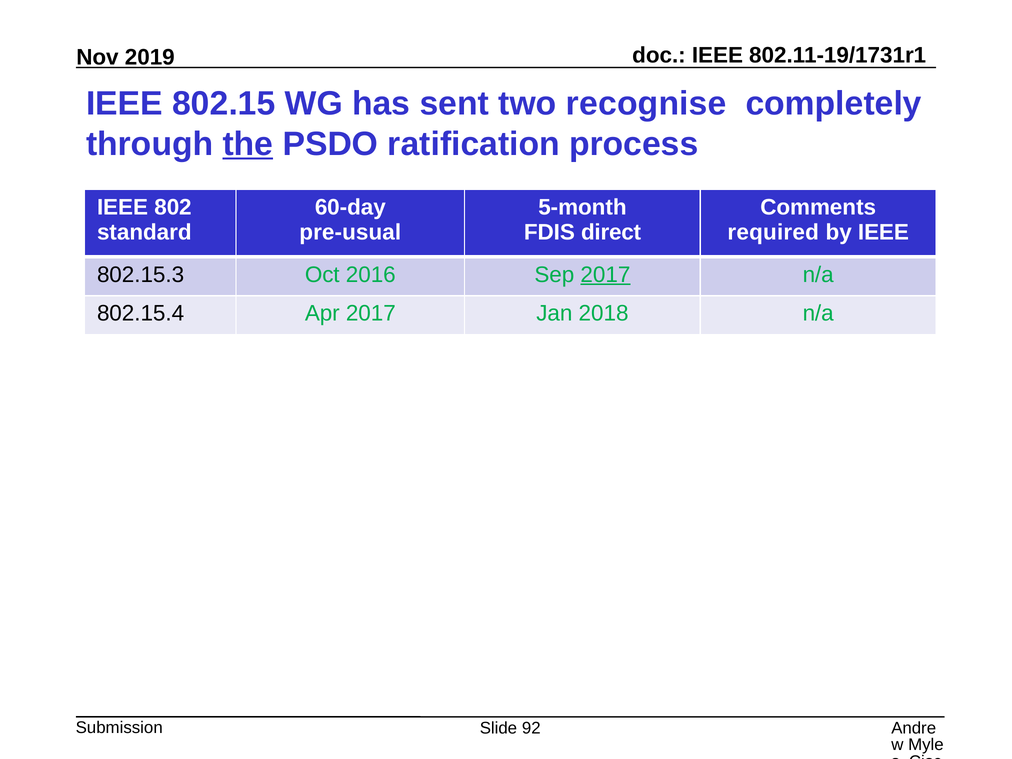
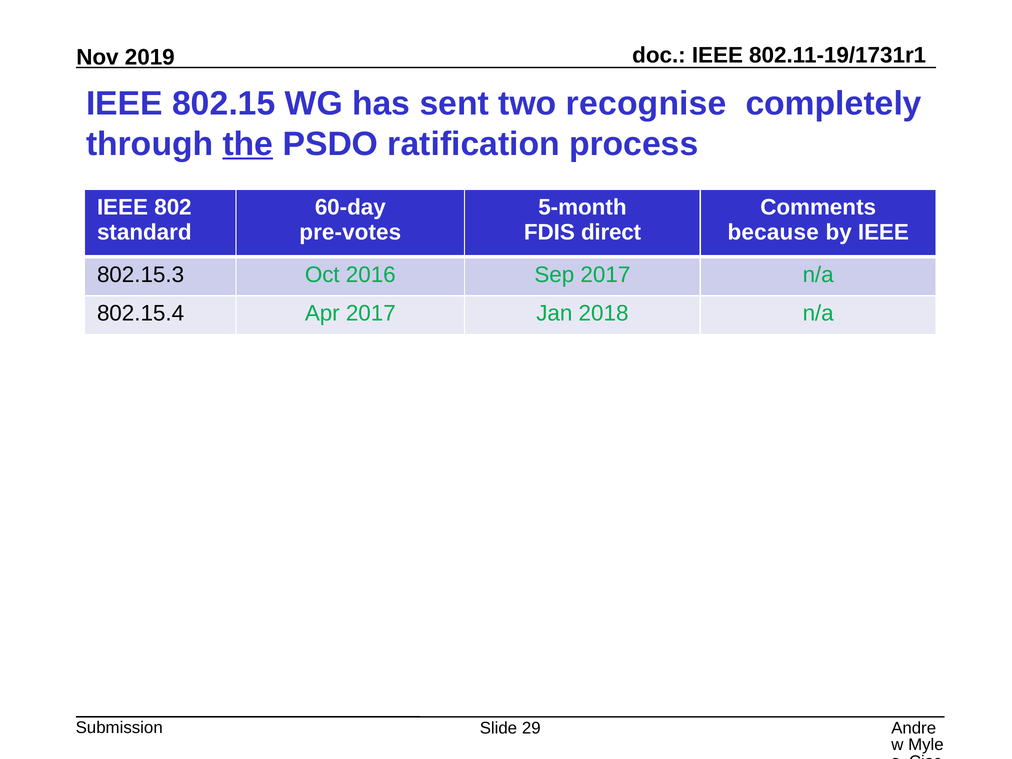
pre-usual: pre-usual -> pre-votes (350, 232)
required: required -> because (773, 232)
2017 underline: present -> none (605, 275)
92: 92 -> 29 (531, 728)
